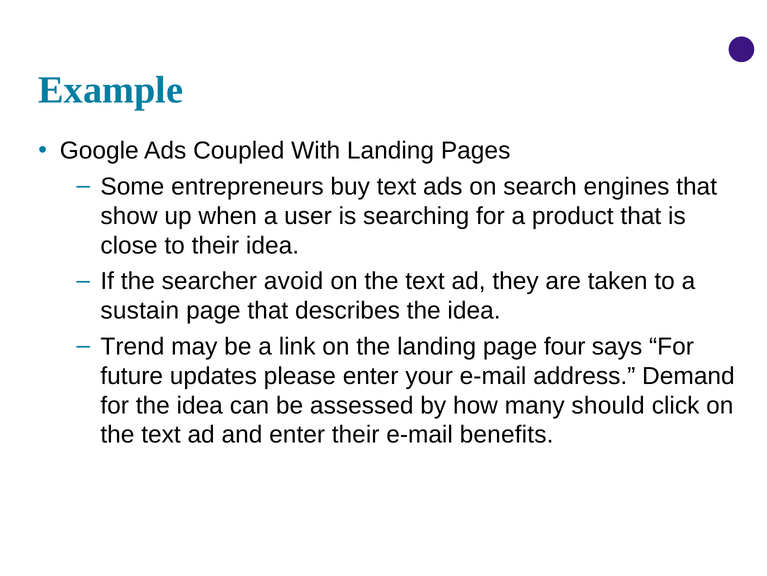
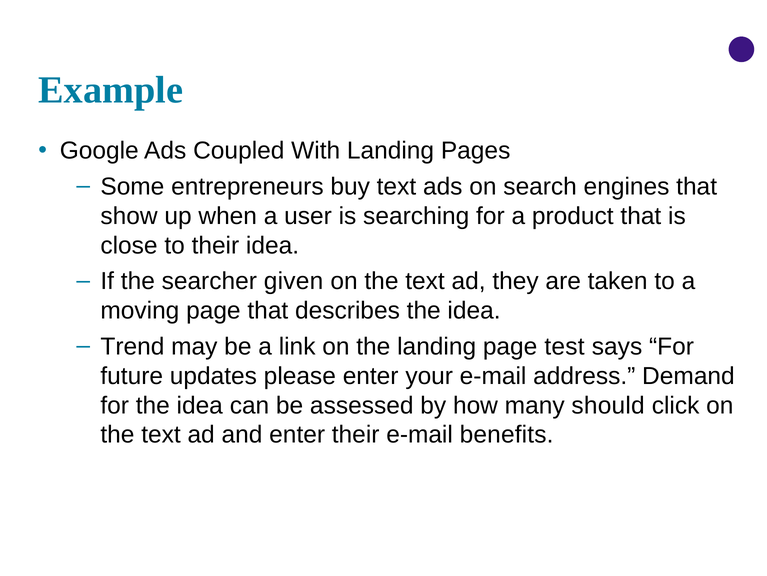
avoid: avoid -> given (294, 281)
sustain: sustain -> moving (140, 310)
four: four -> test (564, 346)
